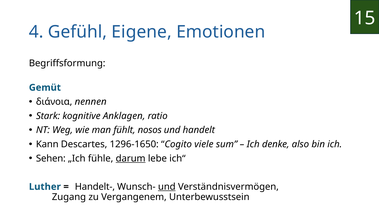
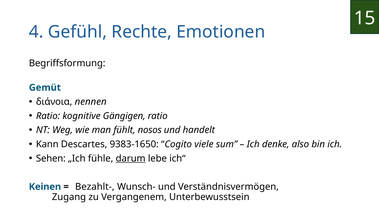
Eigene: Eigene -> Rechte (142, 32)
Stark: Stark -> Ratio (48, 116)
Anklagen: Anklagen -> Gängigen (124, 116)
1296-1650: 1296-1650 -> 9383-1650 (134, 144)
Luther: Luther -> Keinen (45, 187)
Handelt-: Handelt- -> Bezahlt- (95, 187)
und underline: present -> none (167, 187)
